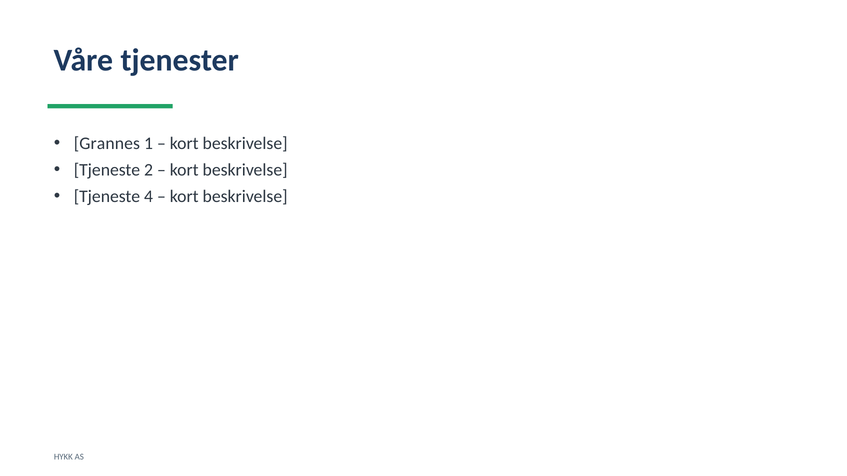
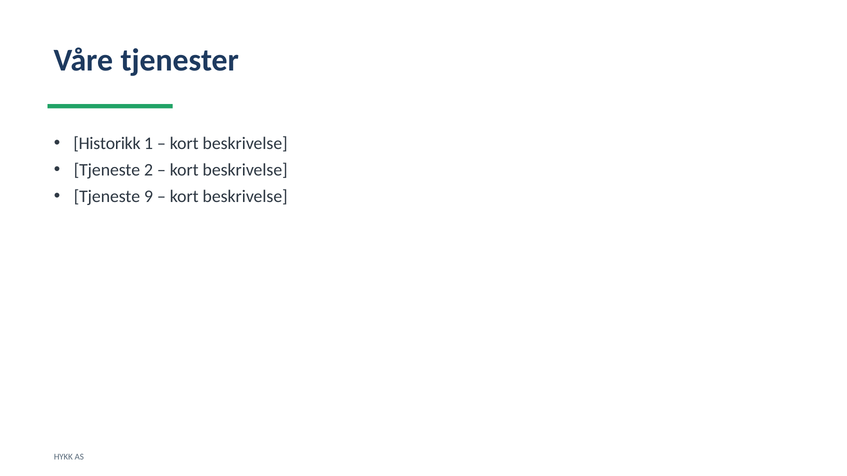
Grannes: Grannes -> Historikk (107, 143)
4: 4 -> 9 (148, 196)
